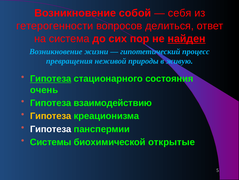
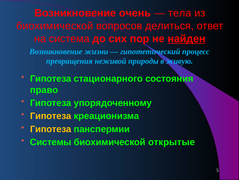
собой: собой -> очень (135, 13)
себя: себя -> тела (180, 13)
гетерогенности: гетерогенности -> биохимической (55, 26)
Гипотеза underline: present -> none (51, 78)
очень: очень -> право (44, 90)
взаимодействию: взаимодействию -> упорядоченному (113, 103)
Гипотеза colour: white -> yellow (51, 129)
